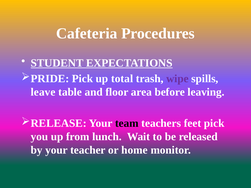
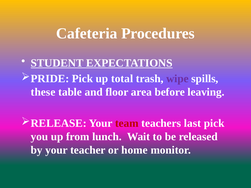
leave: leave -> these (43, 92)
team colour: black -> red (127, 123)
feet: feet -> last (192, 123)
